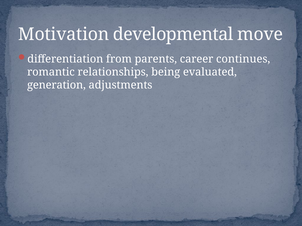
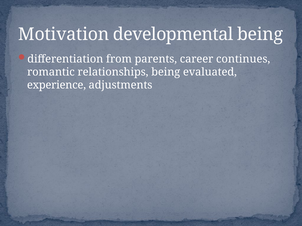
developmental move: move -> being (260, 34)
generation: generation -> experience (56, 85)
